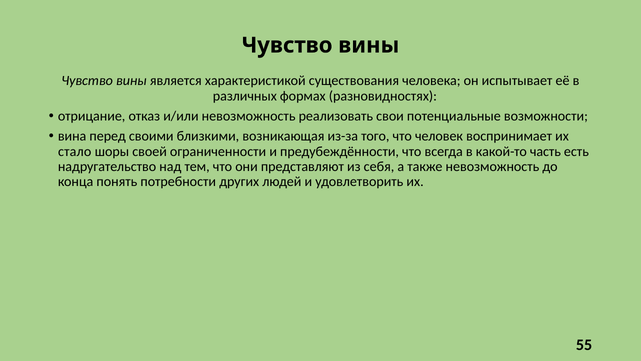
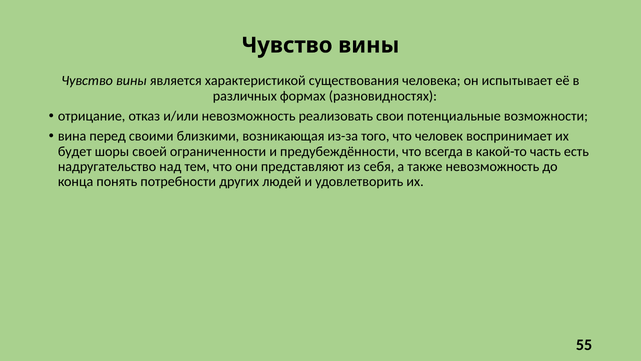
стало: стало -> будет (75, 151)
